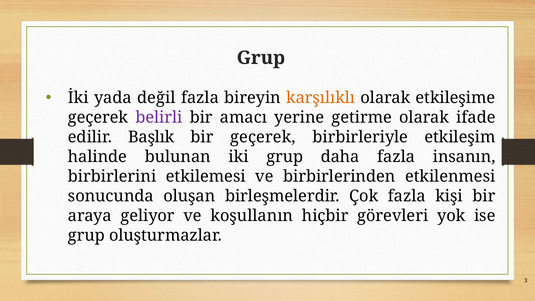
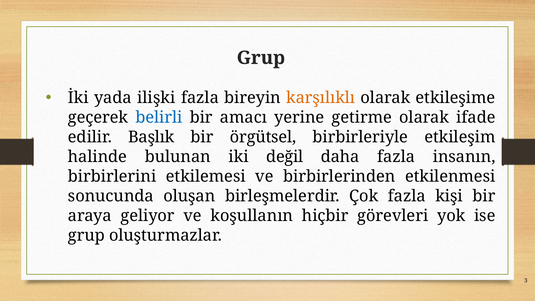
değil: değil -> ilişki (156, 98)
belirli colour: purple -> blue (159, 118)
bir geçerek: geçerek -> örgütsel (263, 137)
iki grup: grup -> değil (285, 157)
